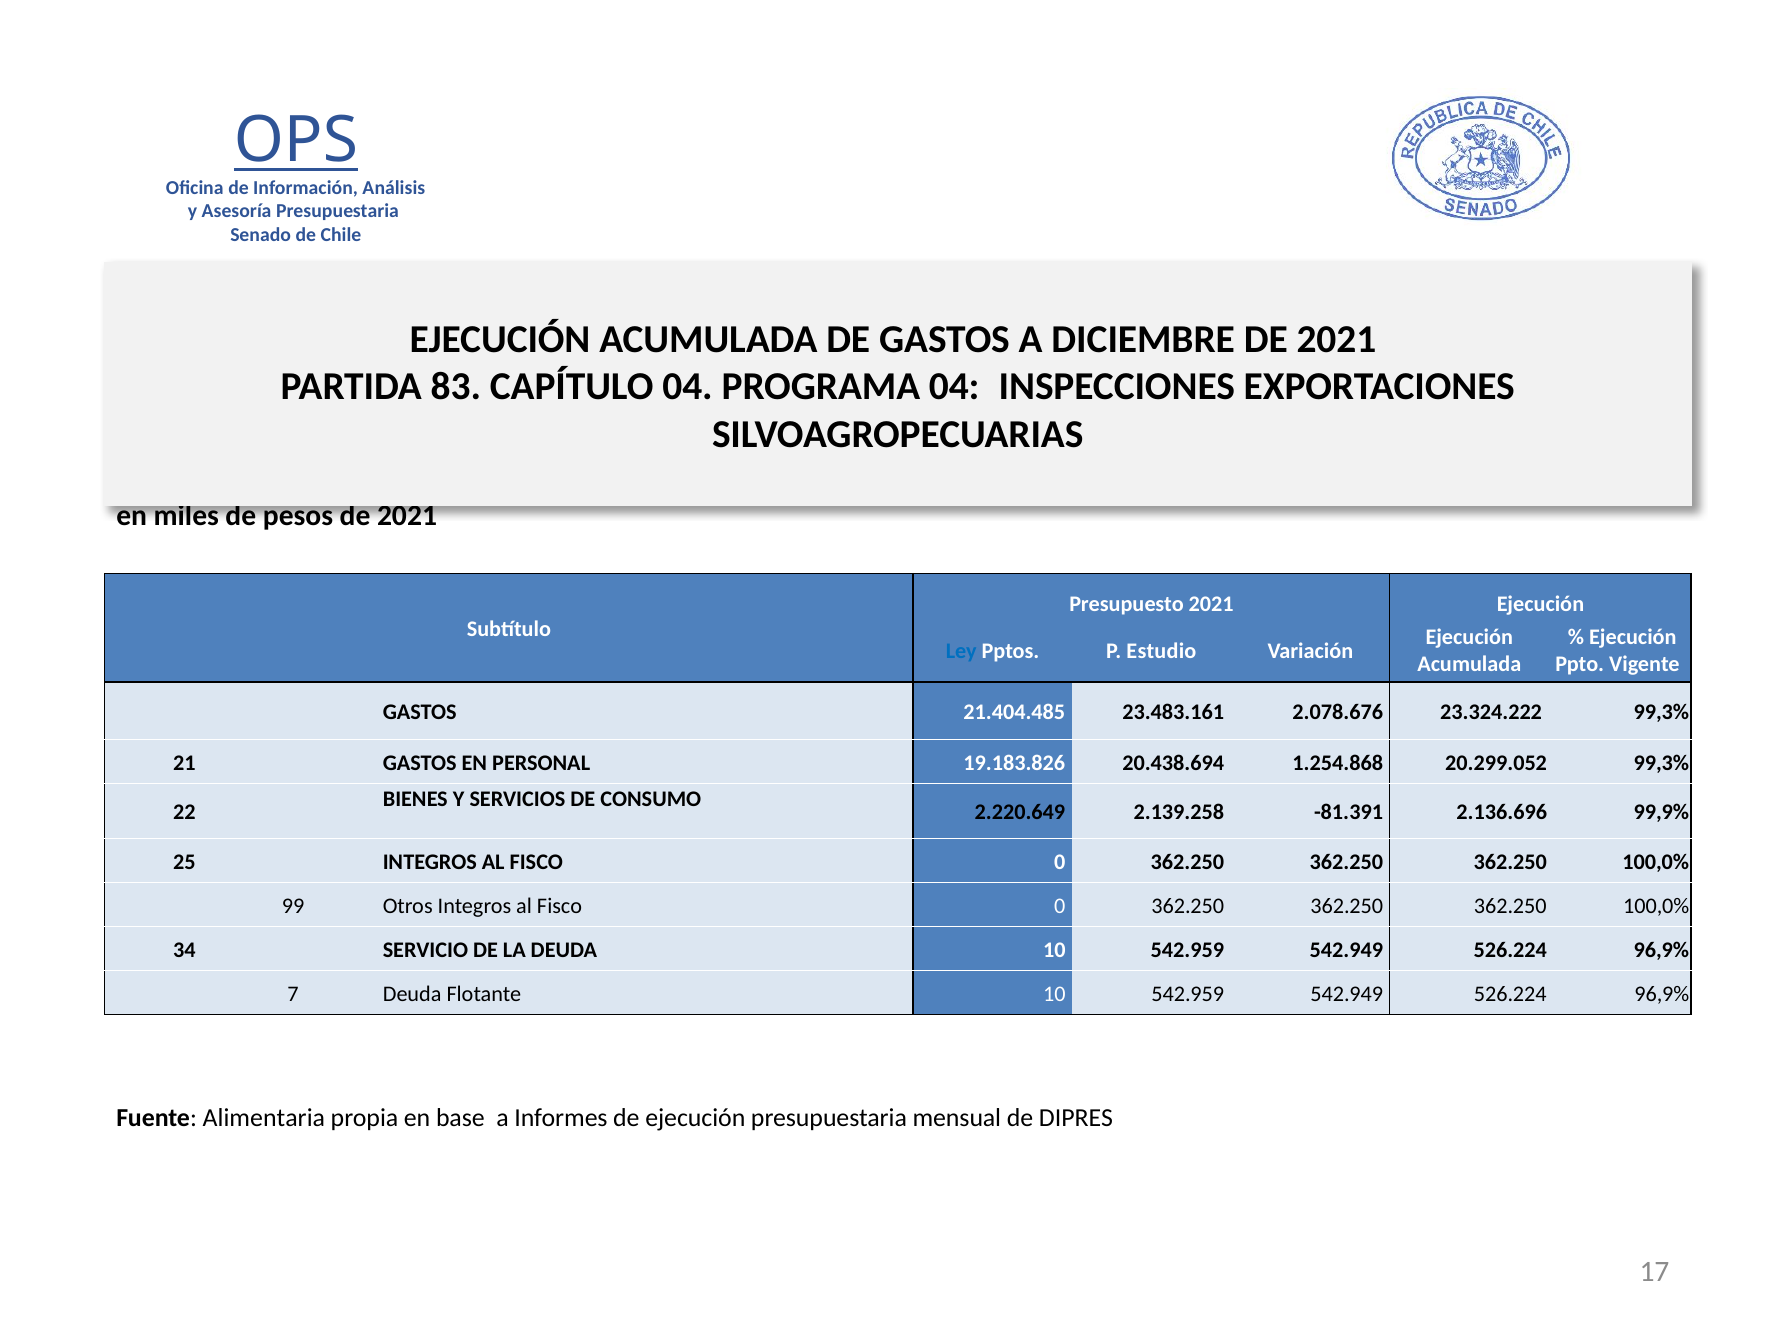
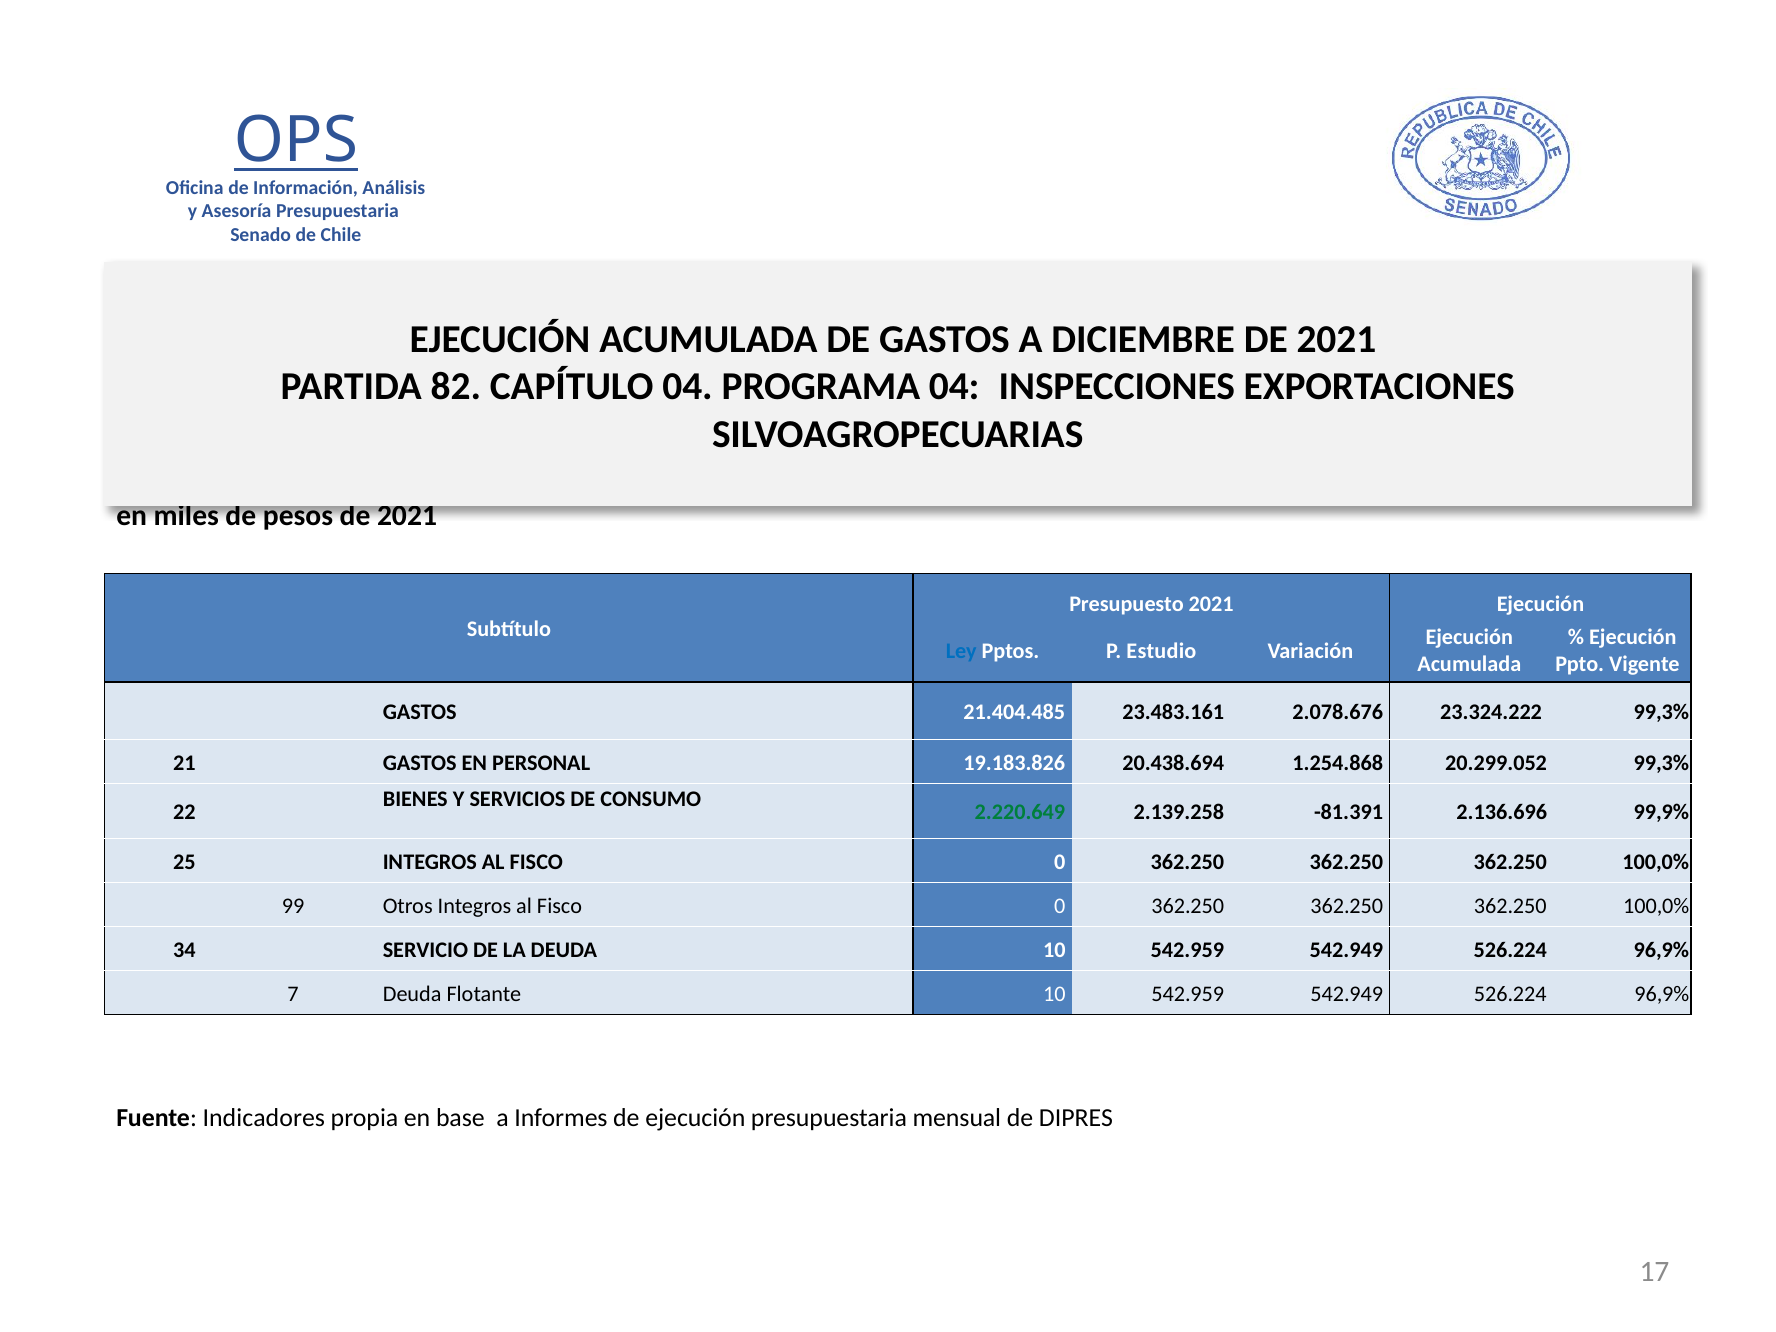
83: 83 -> 82 (456, 387)
2.220.649 colour: black -> green (1020, 812)
Alimentaria: Alimentaria -> Indicadores (264, 1118)
